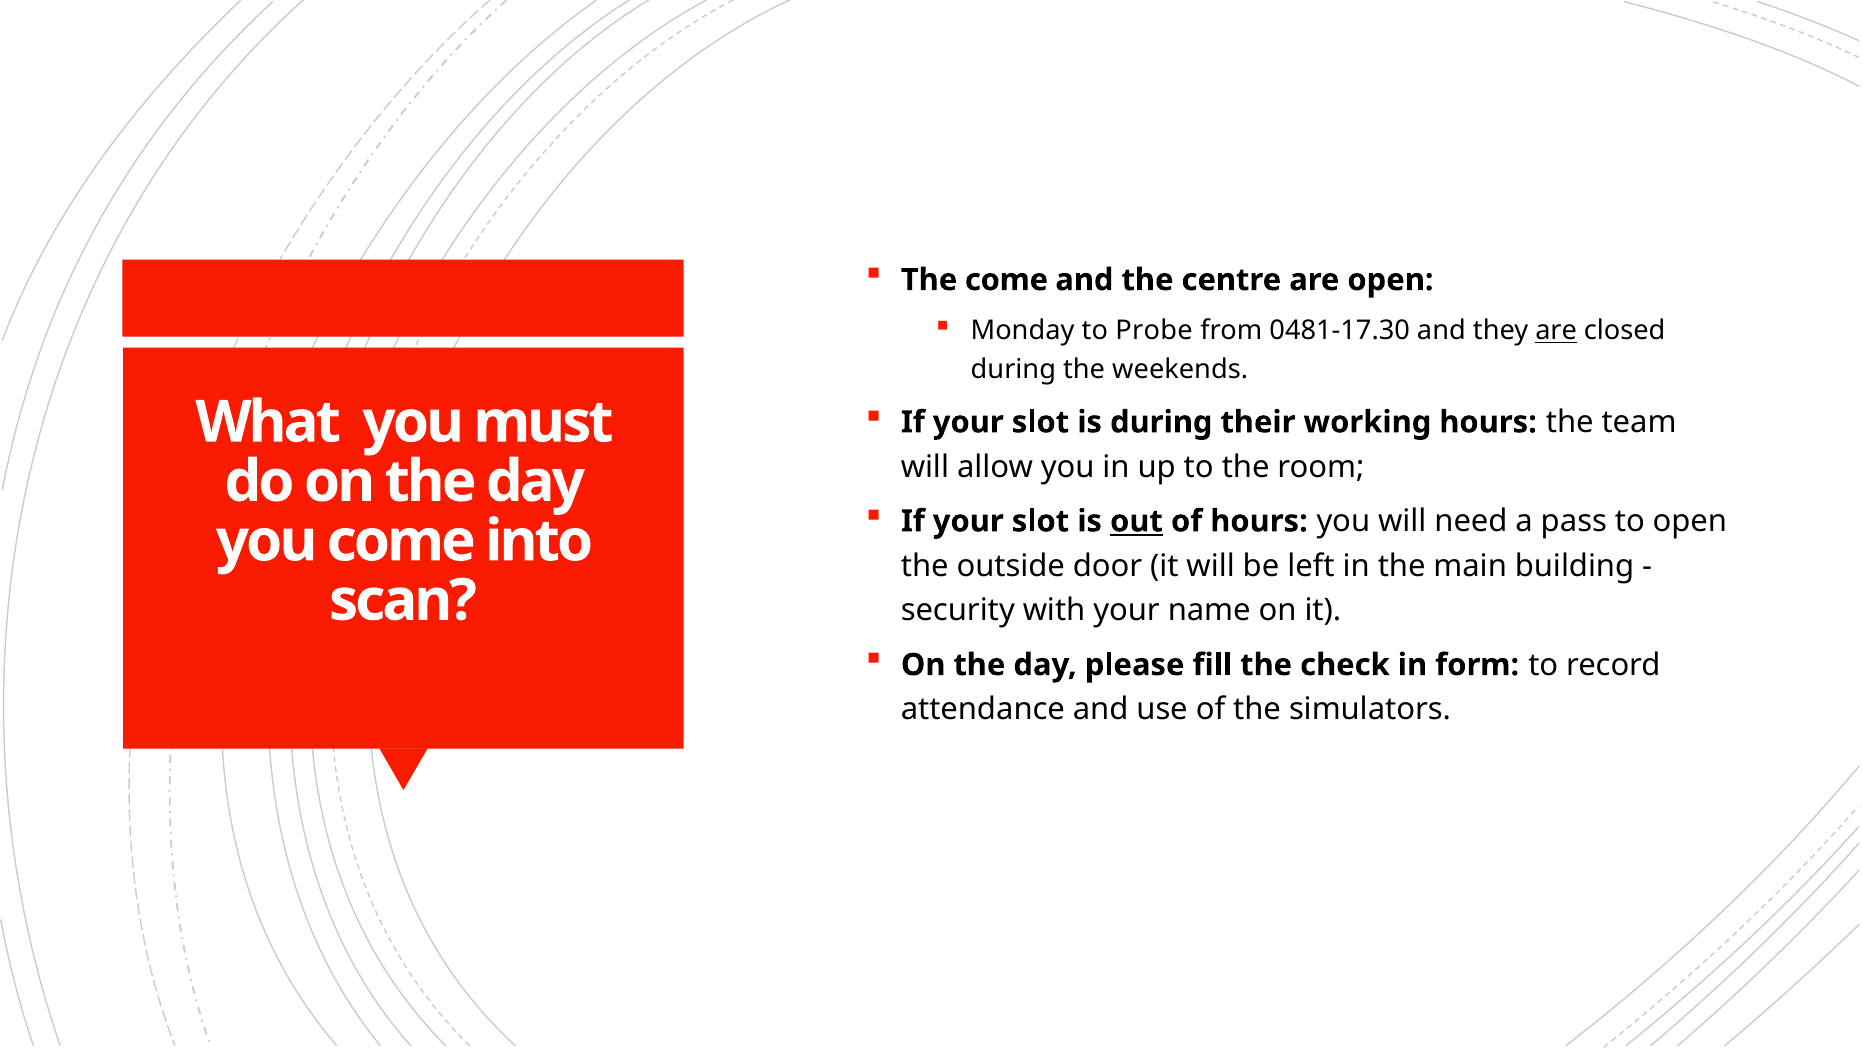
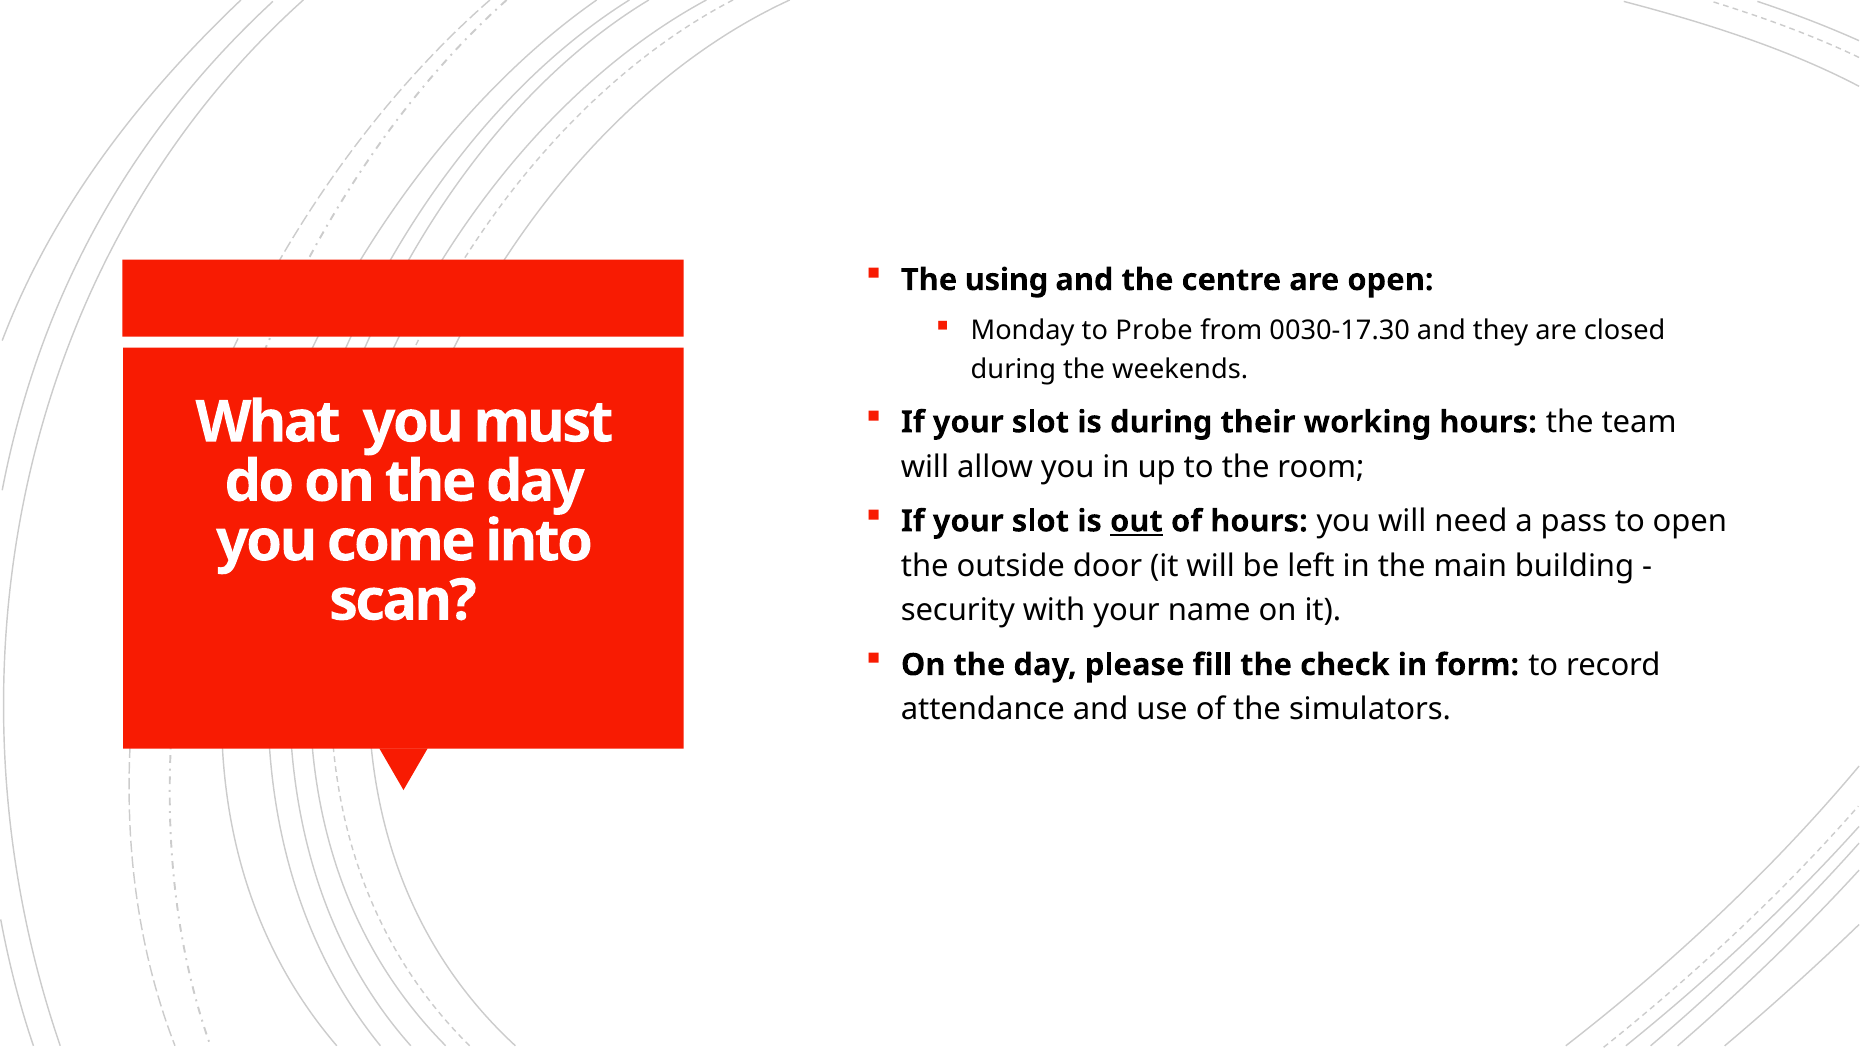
The come: come -> using (1007, 280)
0481-17.30: 0481-17.30 -> 0030-17.30 (1340, 331)
are underline: present -> none (1556, 331)
